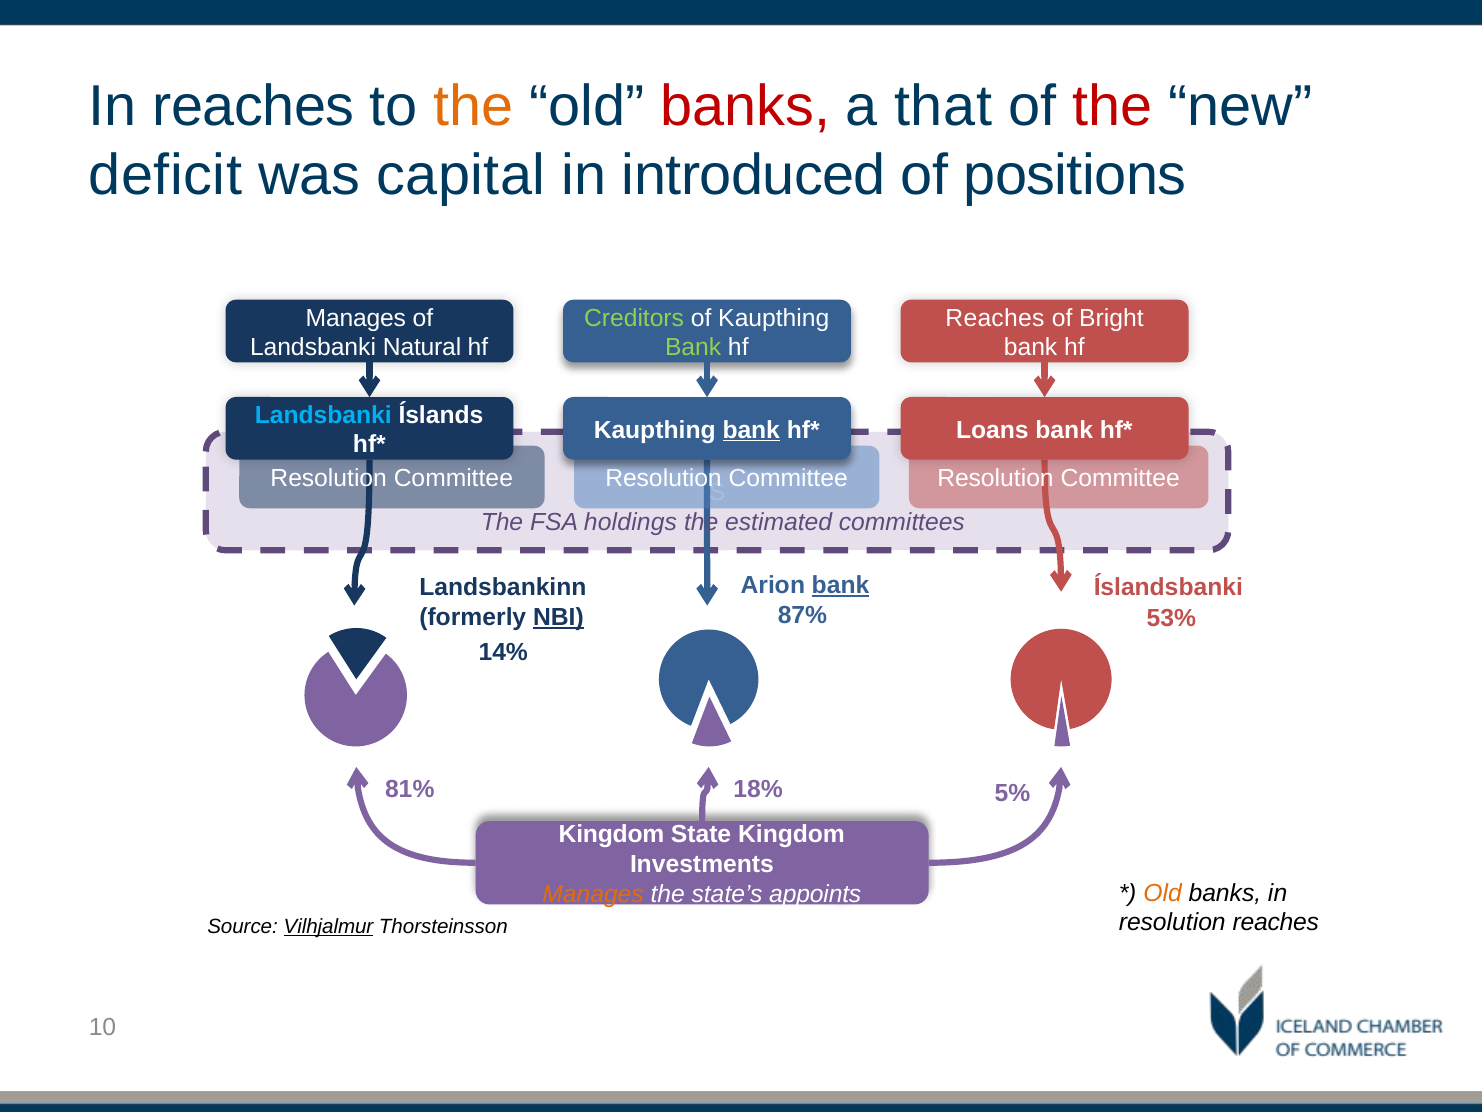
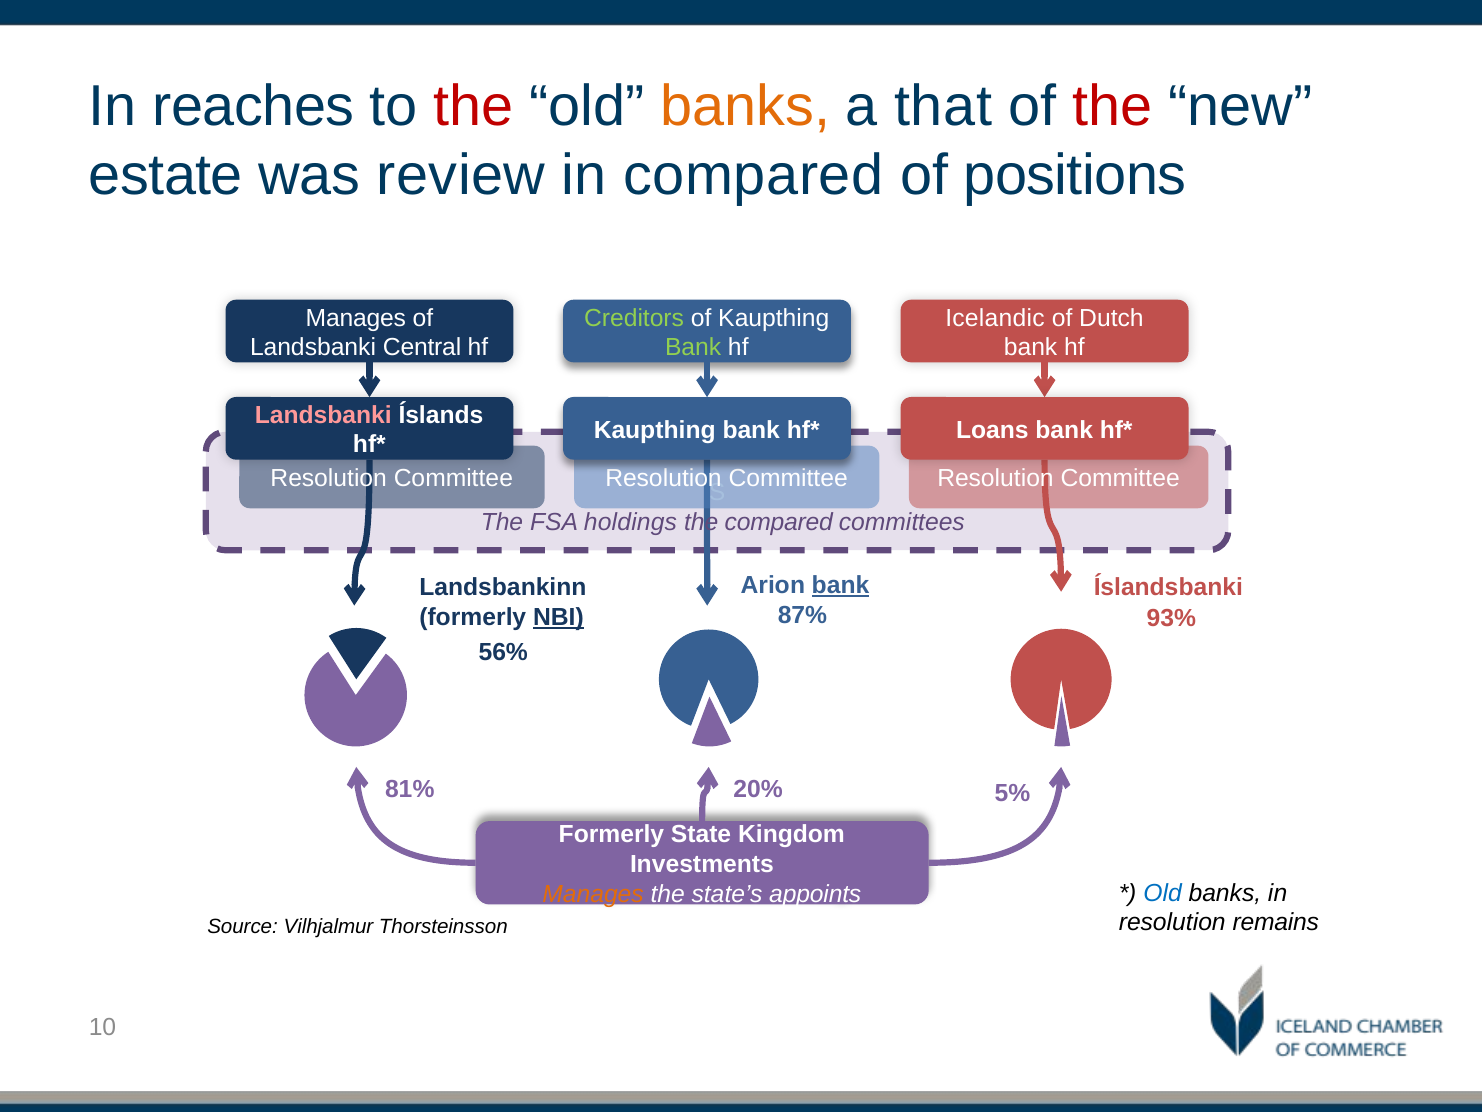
the colour: orange -> red (474, 107)
banks colour: red -> orange (745, 107)
deficit: deficit -> estate (166, 176)
capital: capital -> review (461, 176)
in introduced: introduced -> compared (753, 176)
Reaches: Reaches -> Icelandic (995, 318)
Bright: Bright -> Dutch (1111, 318)
Natural: Natural -> Central (422, 347)
Landsbanki colour: light blue -> pink (323, 415)
bank underline: present -> none (751, 430)
the estimated: estimated -> compared (779, 522)
53%: 53% -> 93% (1171, 618)
14%: 14% -> 56% (503, 652)
18%: 18% -> 20% (758, 789)
Kingdom: Kingdom -> Formerly (611, 834)
Old colour: orange -> blue (1163, 892)
resolution reaches: reaches -> remains (1276, 922)
Vilhjalmur underline: present -> none (329, 926)
